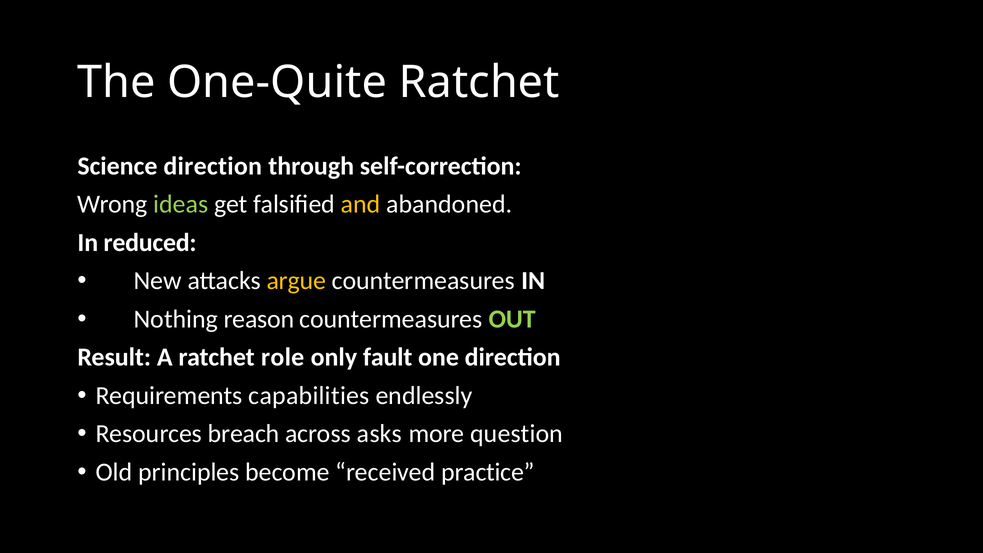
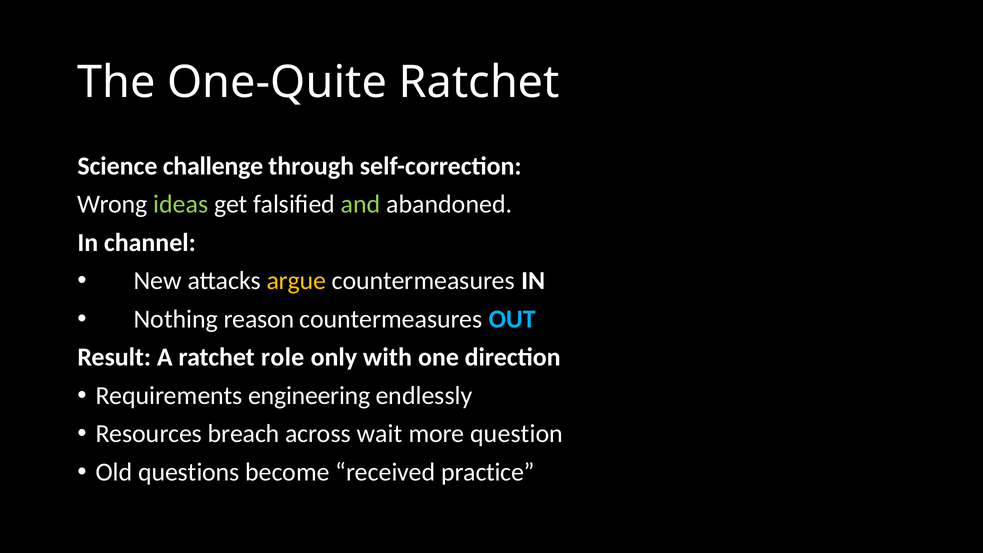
Science direction: direction -> challenge (213, 166)
and colour: yellow -> light green (361, 204)
reduced: reduced -> channel (150, 242)
OUT colour: light green -> light blue (512, 319)
fault: fault -> with (387, 357)
capabilities: capabilities -> engineering (309, 396)
asks: asks -> wait (380, 434)
principles: principles -> questions (189, 472)
